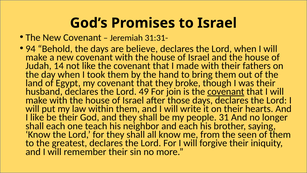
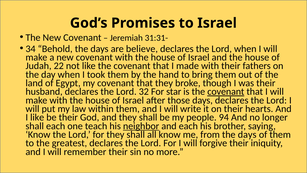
94: 94 -> 34 (31, 49)
14: 14 -> 22 (59, 66)
49: 49 -> 32 (144, 91)
join: join -> star (174, 91)
31: 31 -> 94 (224, 117)
neighbor underline: none -> present (141, 126)
from the seen: seen -> days (247, 134)
